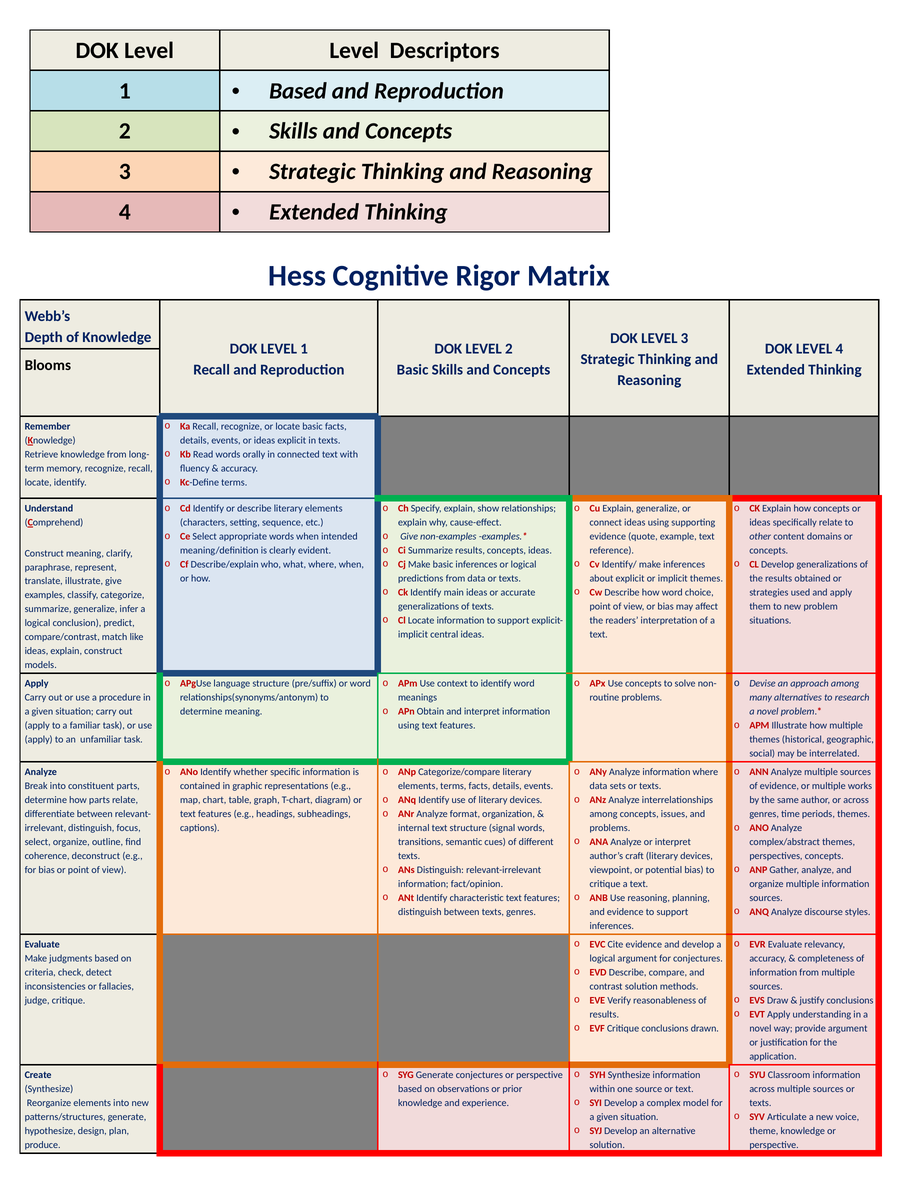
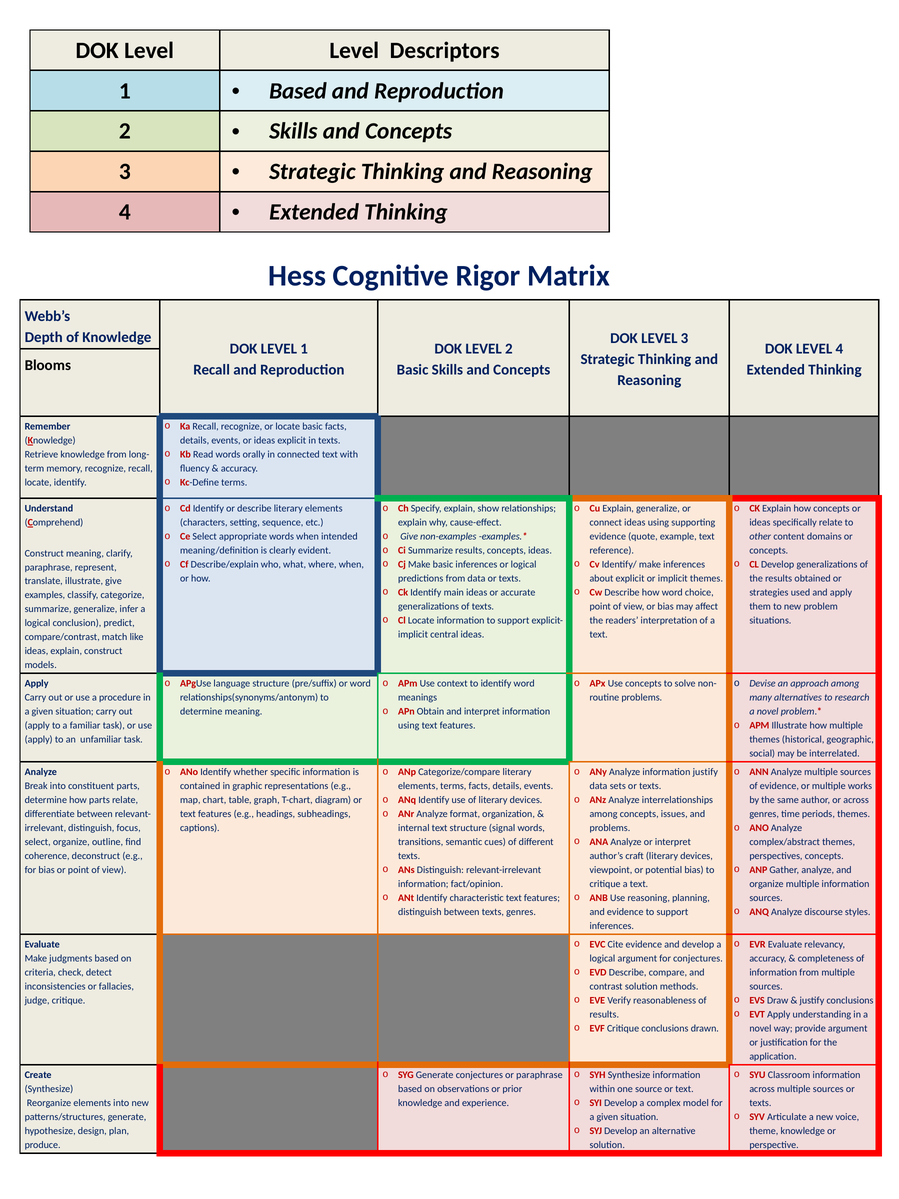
information where: where -> justify (705, 772)
conjectures or perspective: perspective -> paraphrase (539, 1075)
